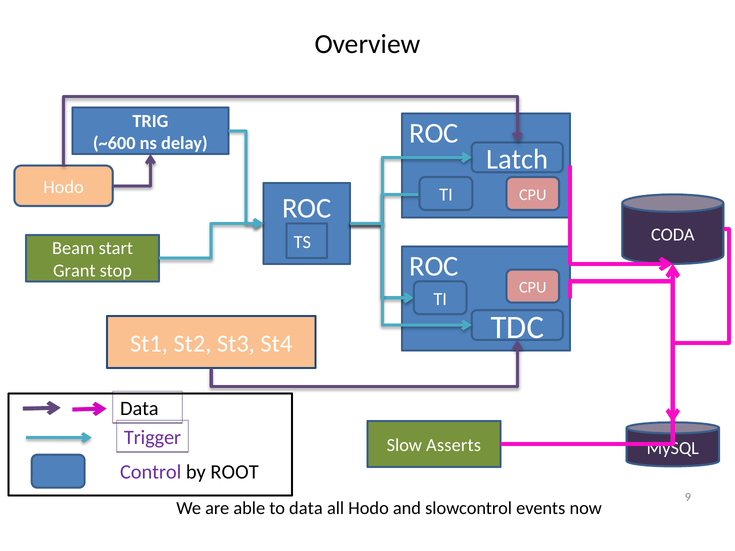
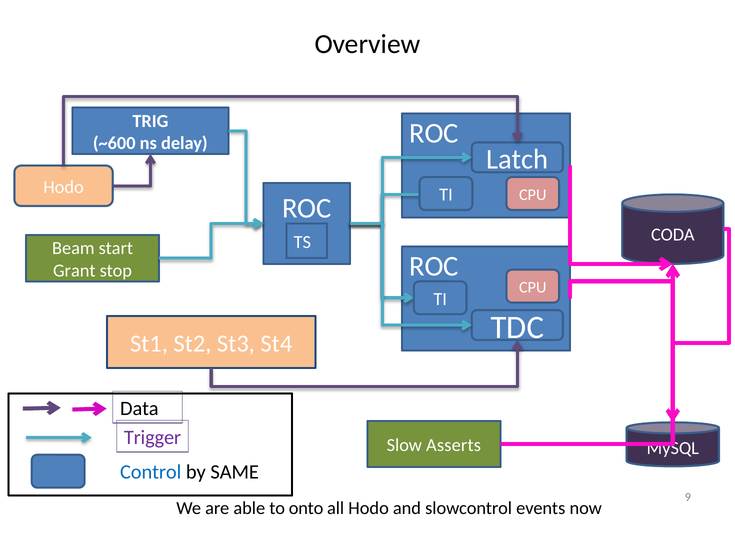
Control colour: purple -> blue (151, 472)
ROOT: ROOT -> SAME (235, 472)
to data: data -> onto (306, 508)
